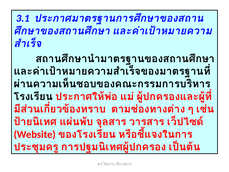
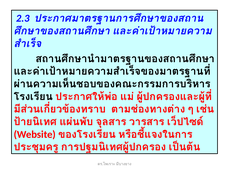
3.1: 3.1 -> 2.3 (23, 18)
